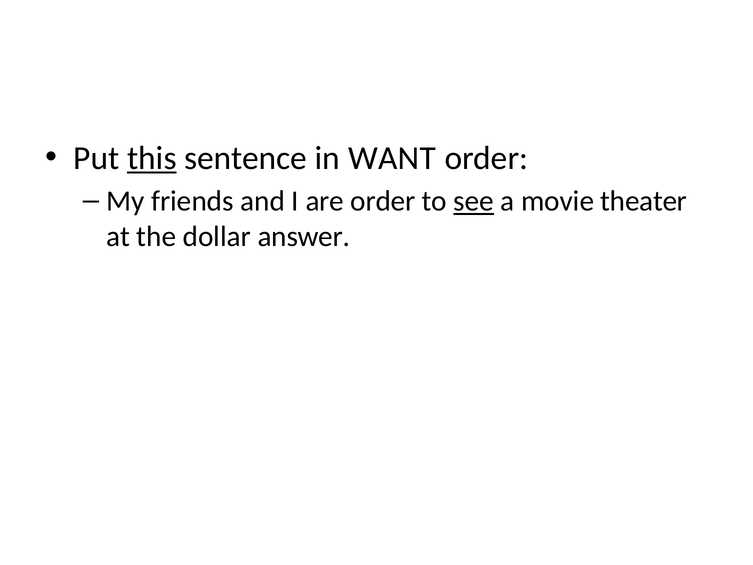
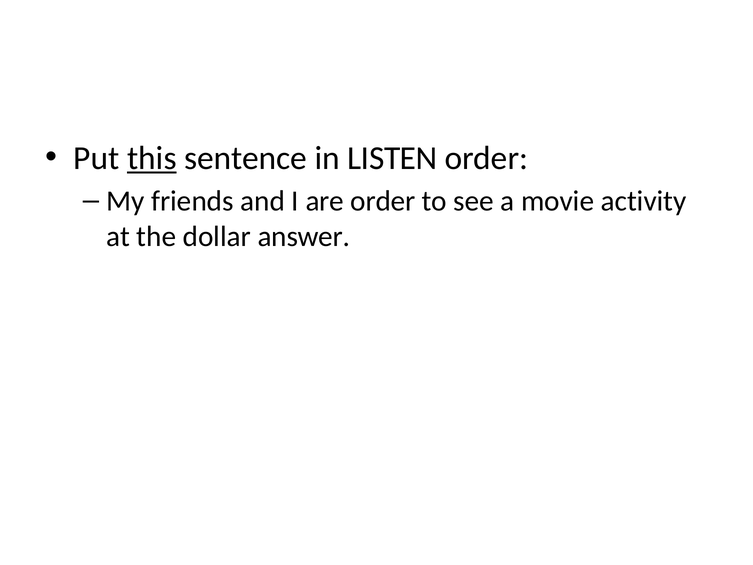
WANT: WANT -> LISTEN (392, 158)
see underline: present -> none (474, 201)
theater: theater -> activity (644, 201)
